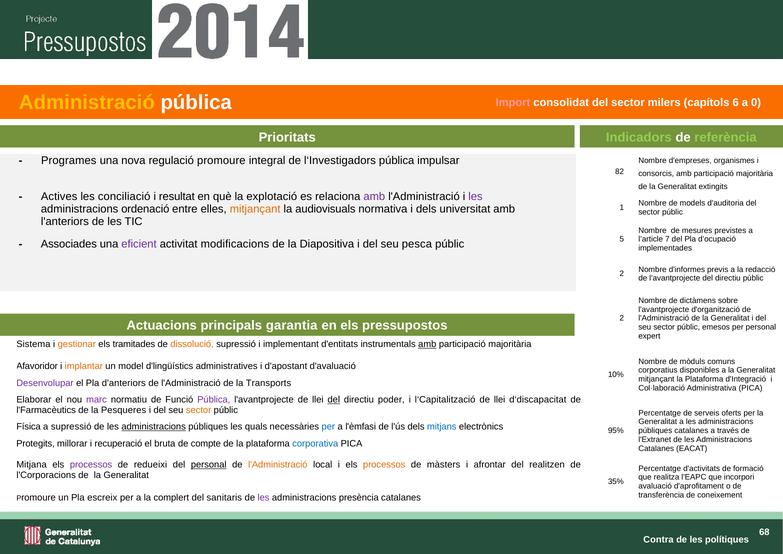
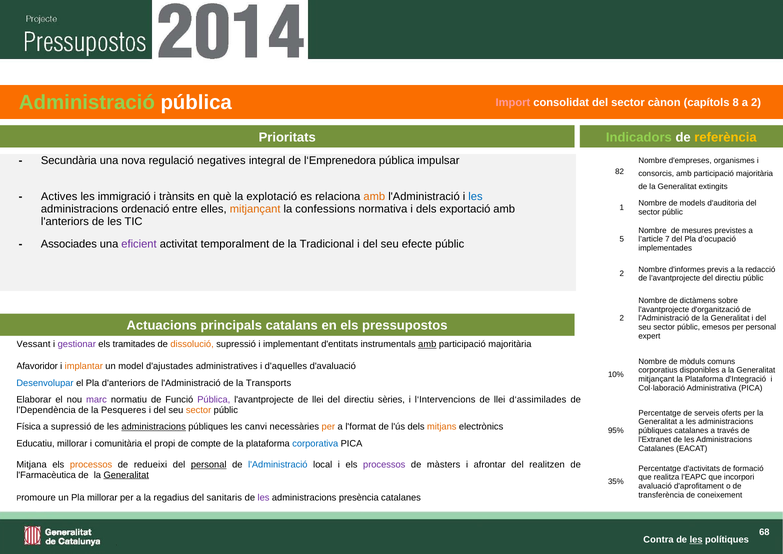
Administració colour: yellow -> light green (87, 102)
milers: milers -> cànon (664, 102)
6: 6 -> 8 (736, 102)
a 0: 0 -> 2 (756, 102)
referència colour: light green -> yellow (725, 137)
Programes: Programes -> Secundària (69, 160)
regulació promoure: promoure -> negatives (221, 160)
l‘Investigadors: l‘Investigadors -> l‘Emprenedora (340, 160)
conciliació: conciliació -> immigració (124, 196)
resultat: resultat -> trànsits (177, 196)
amb colour: purple -> orange (374, 196)
les colour: purple -> blue (475, 196)
audiovisuals: audiovisuals -> confessions (325, 209)
universitat: universitat -> exportació (465, 209)
modificacions: modificacions -> temporalment (235, 244)
Diapositiva: Diapositiva -> Tradicional (327, 244)
pesca: pesca -> efecte (417, 244)
garantia: garantia -> catalans (292, 325)
Sistema: Sistema -> Vessant (33, 344)
gestionar colour: orange -> purple (77, 344)
d'lingüístics: d'lingüístics -> d'ajustades (170, 366)
d'apostant: d'apostant -> d'aquelles (286, 366)
Desenvolupar colour: purple -> blue (45, 383)
del underline: present -> none (334, 399)
poder: poder -> sèries (391, 399)
l‘Capitalització: l‘Capitalització -> l‘Intervencions (445, 399)
d‘discapacitat: d‘discapacitat -> d‘assimilades (538, 399)
l'Farmacèutics: l'Farmacèutics -> l'Dependència (46, 410)
quals: quals -> canvi (256, 427)
per colour: blue -> orange (328, 427)
l'èmfasi: l'èmfasi -> l'format (361, 427)
mitjans colour: blue -> orange (442, 427)
Protegits: Protegits -> Educatiu (36, 443)
recuperació: recuperació -> comunitària (118, 443)
bruta: bruta -> propi (165, 443)
processos colour: purple -> orange (91, 464)
l'Administració colour: orange -> blue (278, 464)
processos colour: orange -> purple (384, 464)
l'Corporacions: l'Corporacions -> l'Farmacèutica (46, 475)
Generalitat underline: none -> present (126, 475)
Pla escreix: escreix -> millorar (102, 497)
complert: complert -> regadius (171, 497)
les underline: none -> present (696, 539)
